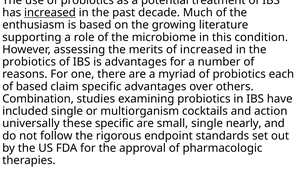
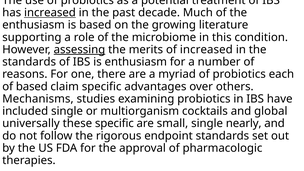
assessing underline: none -> present (79, 50)
probiotics: probiotics -> standards (29, 62)
is advantages: advantages -> enthusiasm (136, 62)
Combination: Combination -> Mechanisms (38, 99)
action: action -> global (271, 111)
